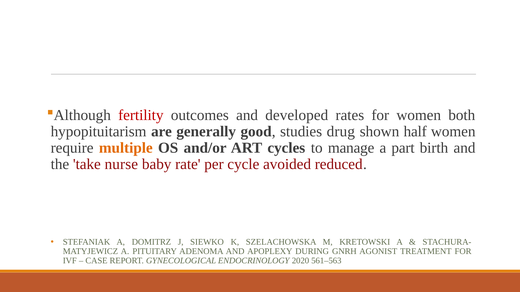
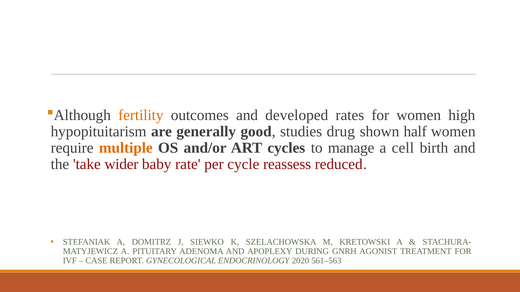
fertility colour: red -> orange (141, 115)
both: both -> high (462, 115)
part: part -> cell (403, 148)
nurse: nurse -> wider (121, 164)
avoided: avoided -> reassess (287, 164)
